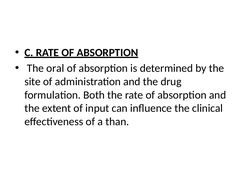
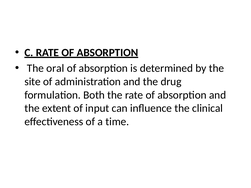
than: than -> time (117, 122)
